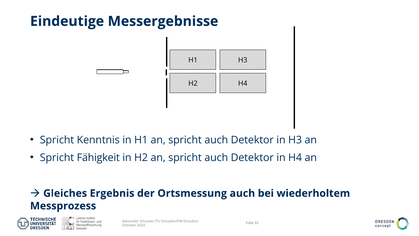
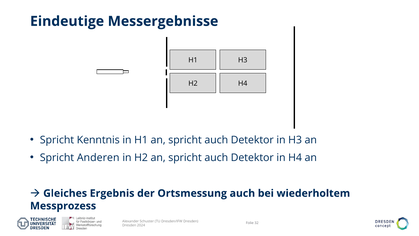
Fähigkeit: Fähigkeit -> Anderen (98, 157)
